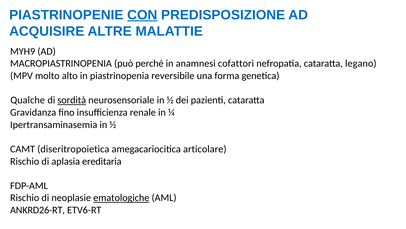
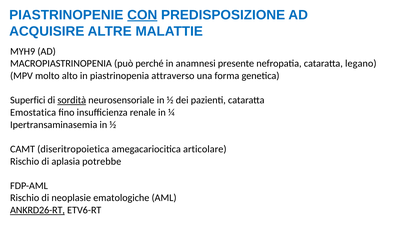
cofattori: cofattori -> presente (236, 63)
reversibile: reversibile -> attraverso (173, 76)
Qualche: Qualche -> Superfici (28, 100)
Gravidanza: Gravidanza -> Emostatica (33, 112)
ereditaria: ereditaria -> potrebbe (102, 161)
ematologiche underline: present -> none (121, 197)
ANKRD26-RT underline: none -> present (38, 210)
